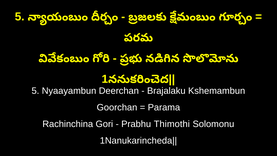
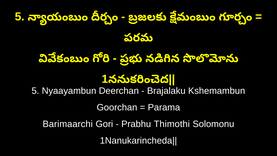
Rachinchina: Rachinchina -> Barimaarchi (68, 124)
